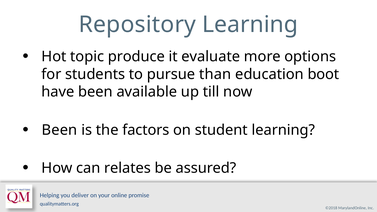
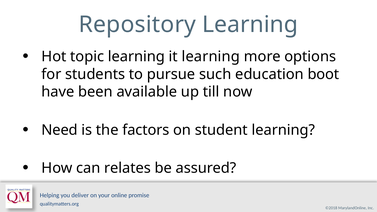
topic produce: produce -> learning (136, 57)
it evaluate: evaluate -> learning (211, 57)
than: than -> such (215, 74)
Been: Been -> Need (60, 130)
